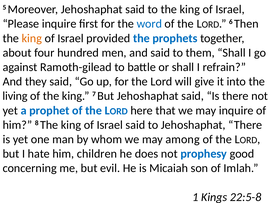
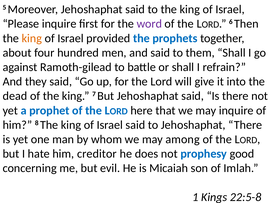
word colour: blue -> purple (149, 24)
living: living -> dead (15, 96)
children: children -> creditor (97, 154)
